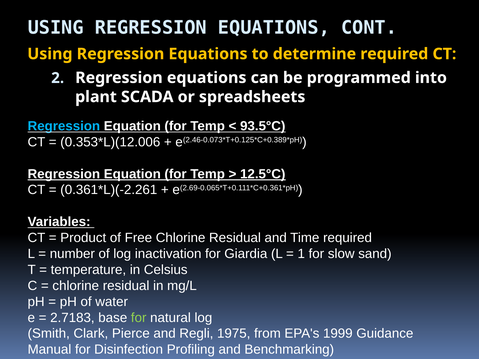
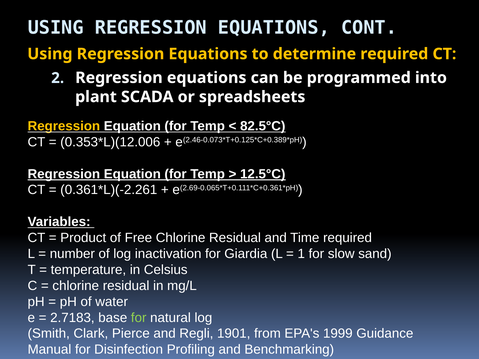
Regression colour: light blue -> yellow (64, 126)
93.5°C: 93.5°C -> 82.5°C (263, 126)
1975: 1975 -> 1901 (234, 334)
